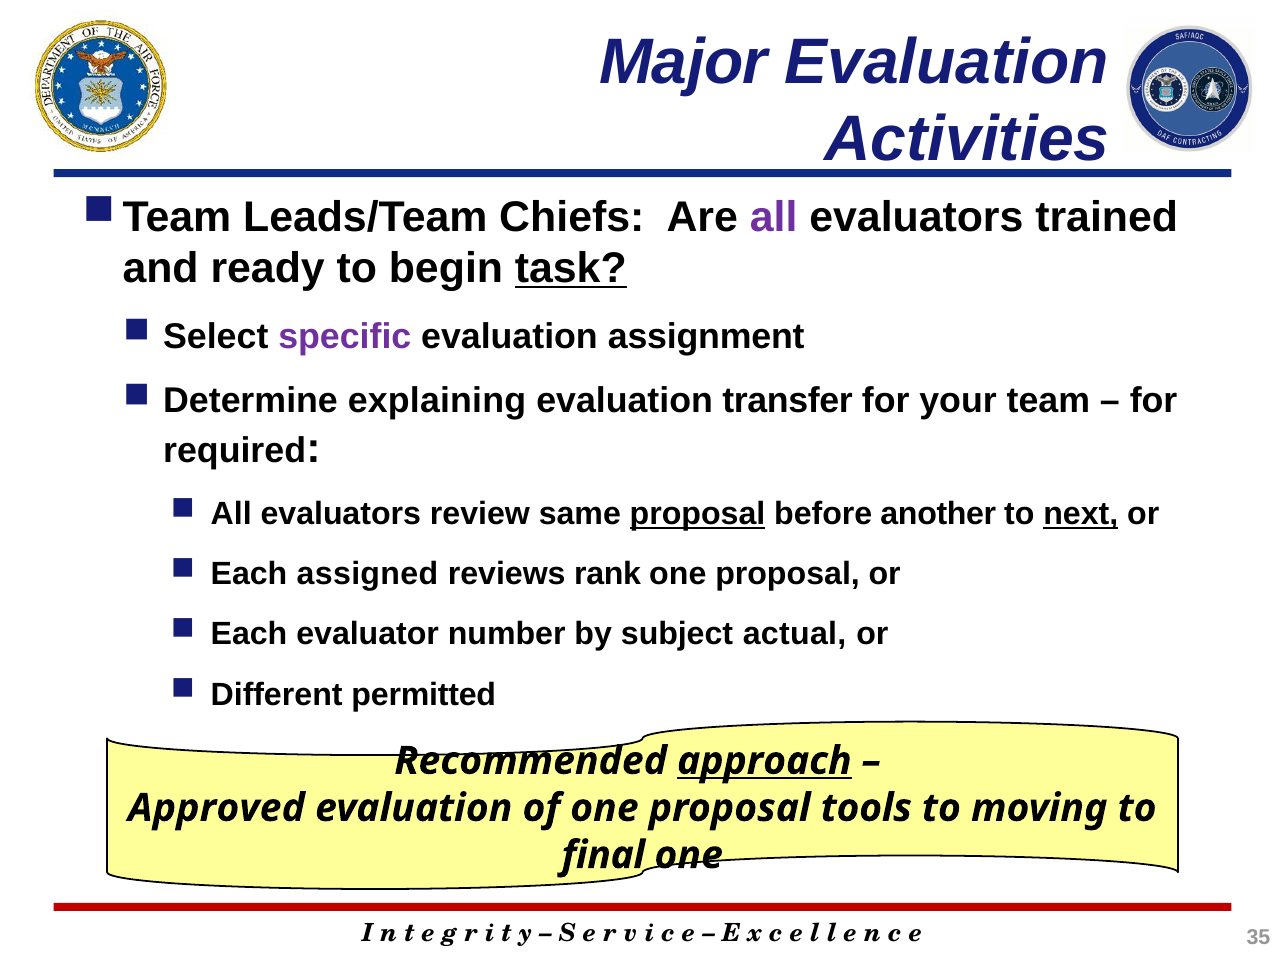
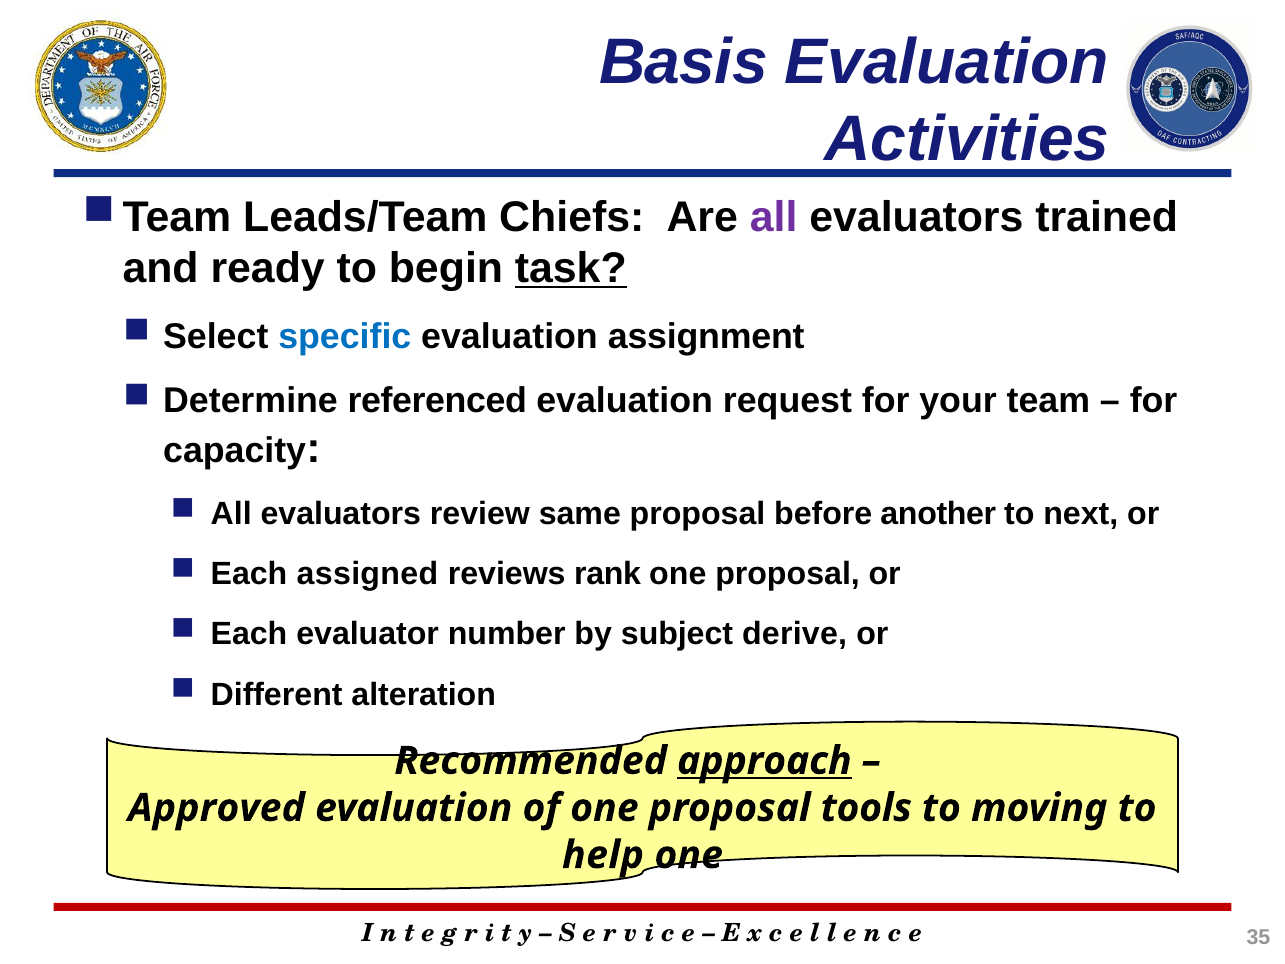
Major: Major -> Basis (683, 62)
specific colour: purple -> blue (345, 337)
explaining: explaining -> referenced (437, 401)
transfer: transfer -> request (787, 401)
required: required -> capacity (235, 451)
proposal underline: present -> none (698, 514)
next underline: present -> none (1081, 514)
actual: actual -> derive (795, 634)
permitted: permitted -> alteration (424, 694)
final: final -> help (603, 855)
